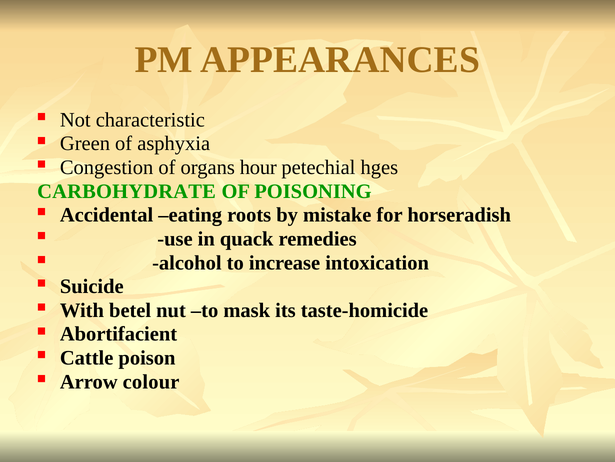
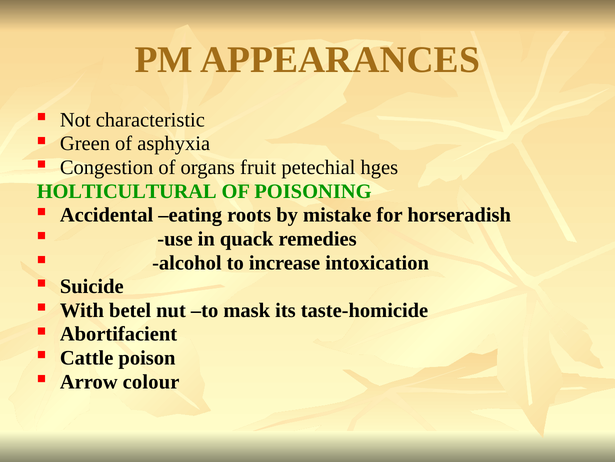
hour: hour -> fruit (258, 167)
CARBOHYDRATE: CARBOHYDRATE -> HOLTICULTURAL (127, 191)
